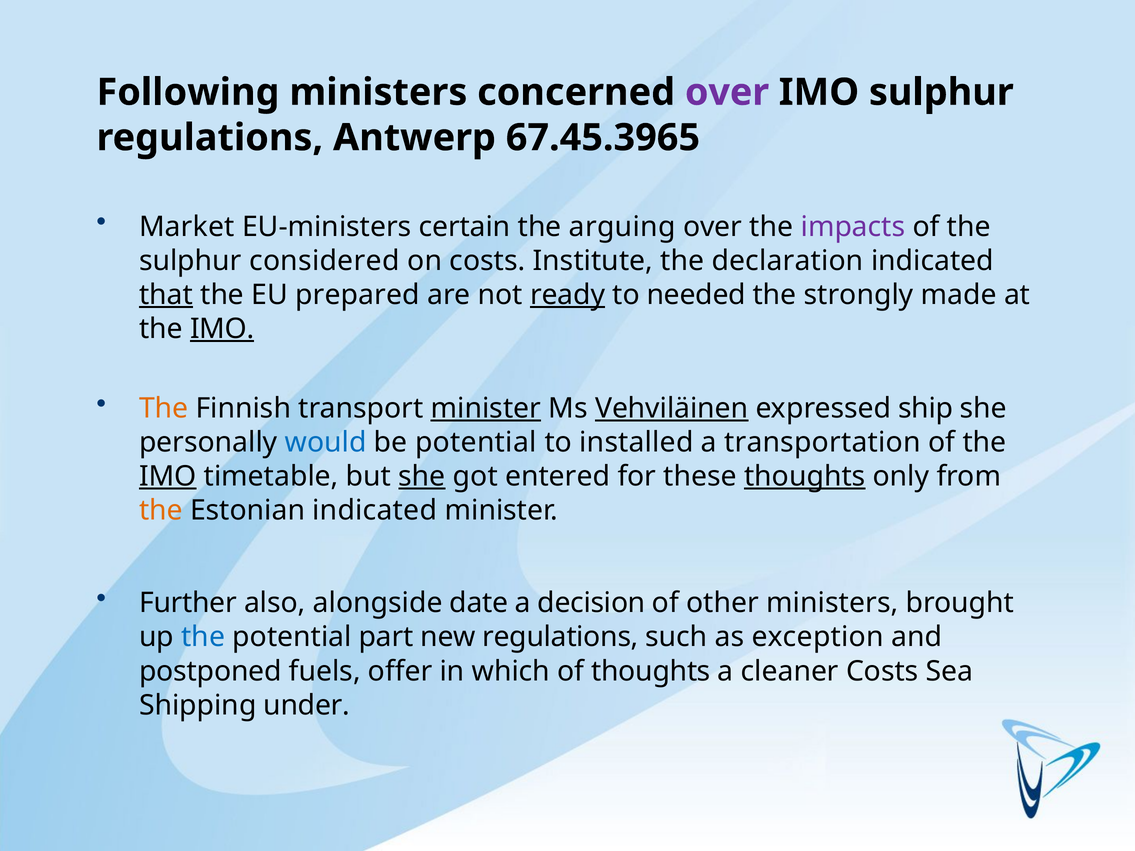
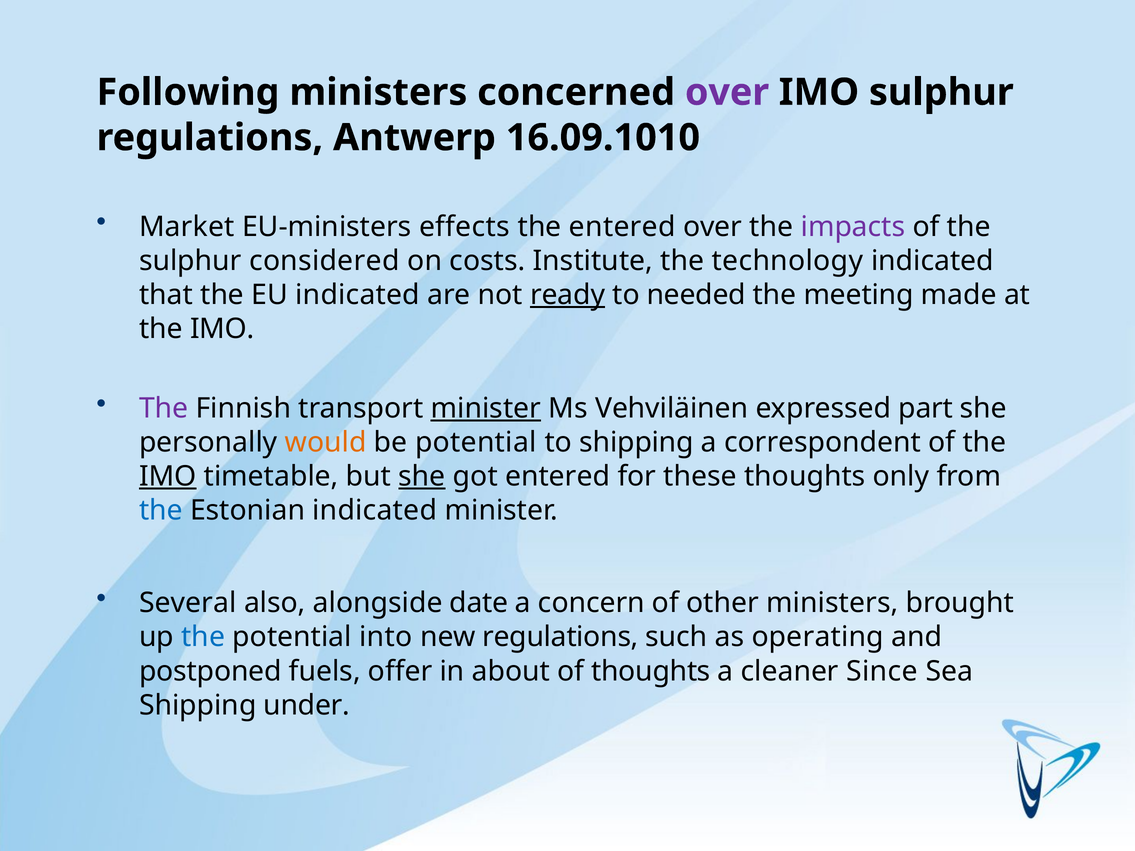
67.45.3965: 67.45.3965 -> 16.09.1010 (603, 138)
certain: certain -> effects (464, 227)
the arguing: arguing -> entered (622, 227)
declaration: declaration -> technology (787, 261)
that underline: present -> none (166, 295)
EU prepared: prepared -> indicated (358, 295)
strongly: strongly -> meeting (859, 295)
IMO underline: present -> none (222, 329)
The colour: orange -> purple (164, 408)
Vehviläinen underline: present -> none (672, 408)
ship: ship -> part (926, 408)
would colour: blue -> orange (326, 442)
to installed: installed -> shipping (637, 442)
transportation: transportation -> correspondent (823, 442)
thoughts underline: present -> none (805, 477)
the colour: orange -> blue (161, 511)
Further: Further -> Several (188, 603)
decision: decision -> concern (591, 603)
part: part -> into (386, 637)
exception: exception -> operating (818, 637)
which: which -> about (511, 671)
cleaner Costs: Costs -> Since (882, 671)
